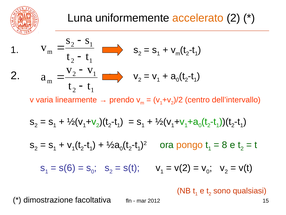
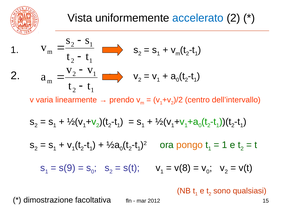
Luna: Luna -> Vista (80, 18)
accelerato colour: orange -> blue (198, 18)
8: 8 -> 1 (225, 145)
s(6: s(6 -> s(9 (67, 168)
v(2: v(2 -> v(8 (182, 168)
